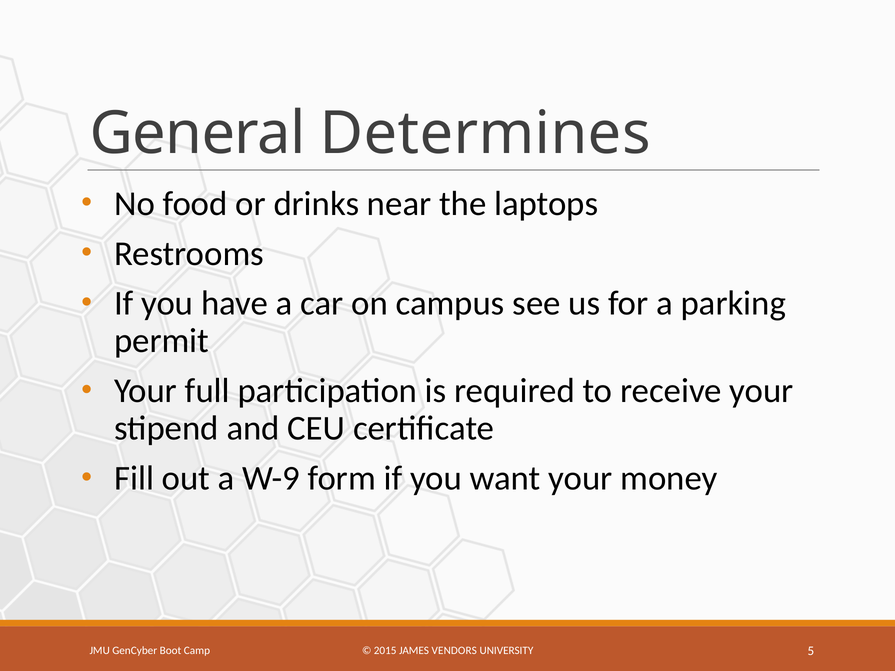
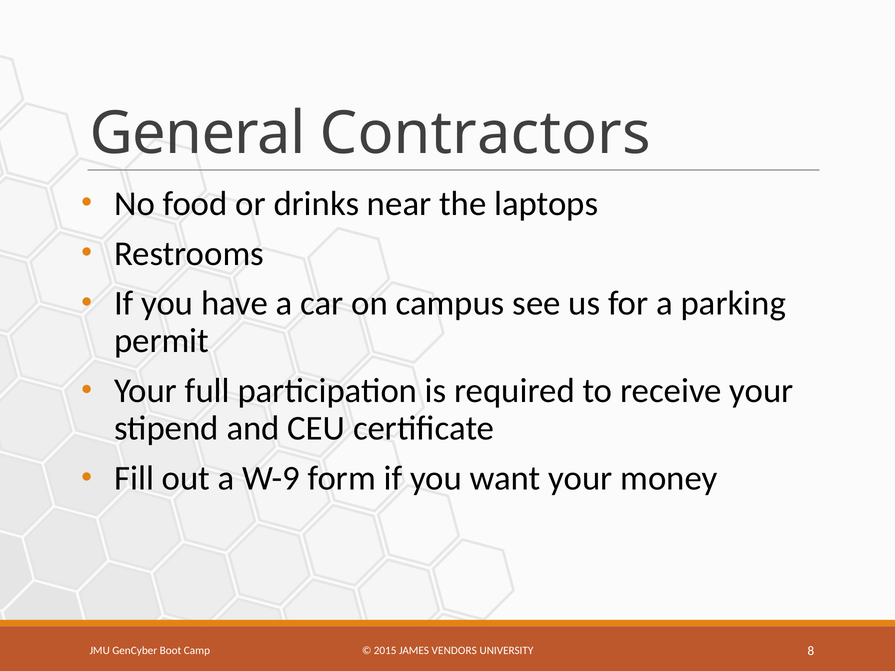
Determines: Determines -> Contractors (485, 134)
5: 5 -> 8 (811, 651)
